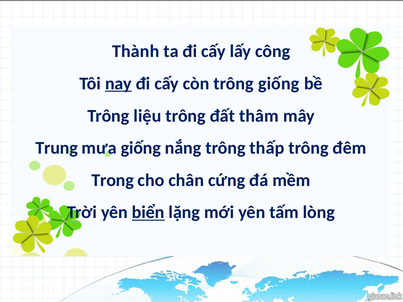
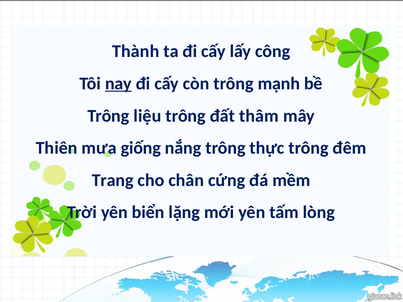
trông giống: giống -> mạnh (279, 84)
Trung: Trung -> Thiên (57, 148)
thấp: thấp -> thực (267, 148)
Trong: Trong -> Trang (113, 180)
biển underline: present -> none (148, 213)
